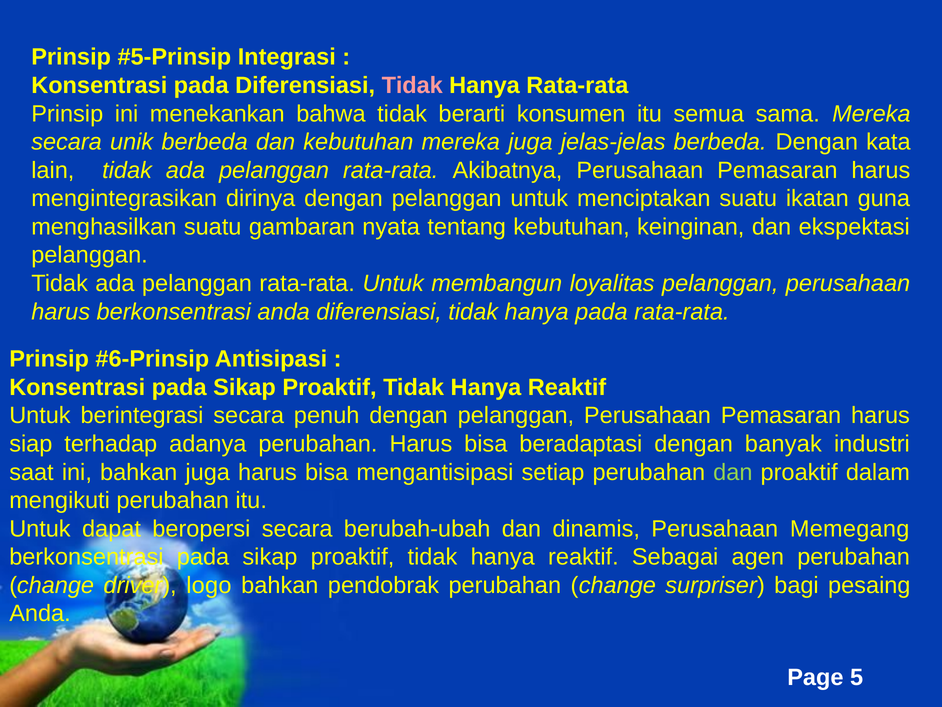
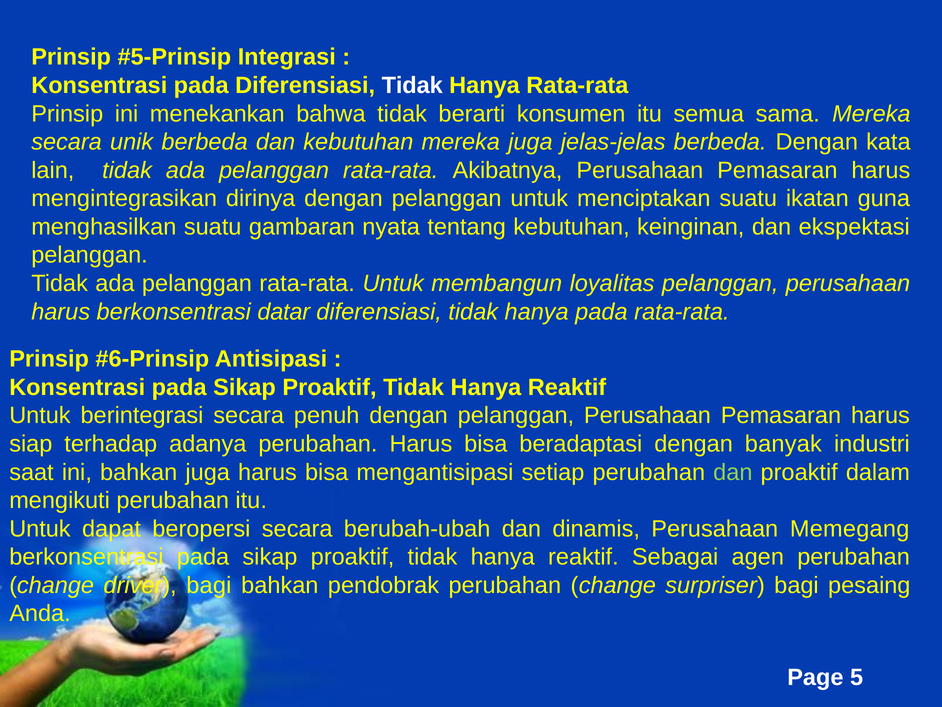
Tidak colour: pink -> white (412, 85)
berkonsentrasi anda: anda -> datar (284, 312)
driver logo: logo -> bagi (209, 585)
